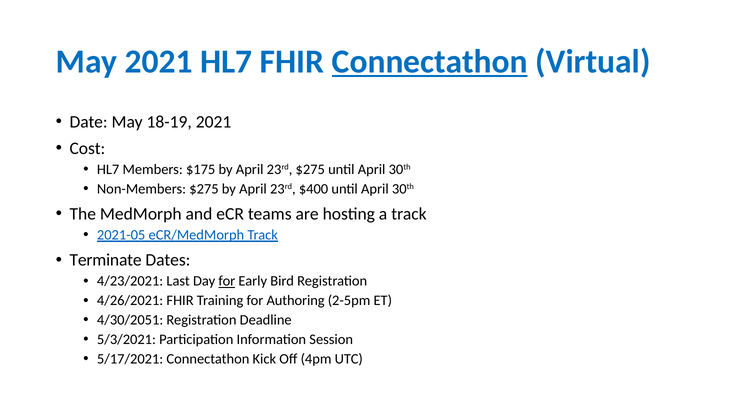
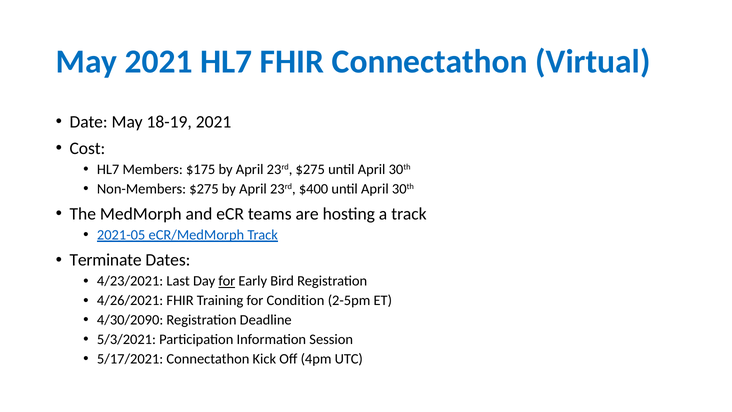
Connectathon underline: present -> none (430, 61)
Authoring: Authoring -> Condition (295, 300)
4/30/2051: 4/30/2051 -> 4/30/2090 (130, 320)
